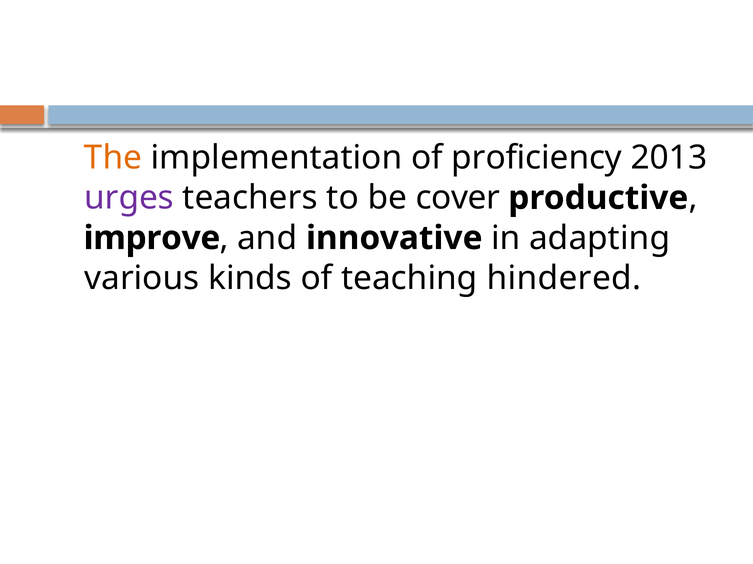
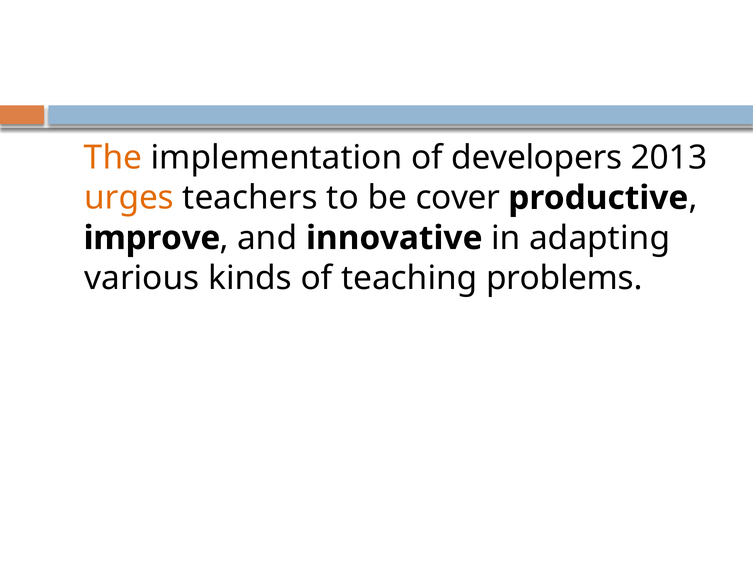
proficiency: proficiency -> developers (537, 158)
urges colour: purple -> orange (129, 198)
hindered: hindered -> problems (564, 279)
